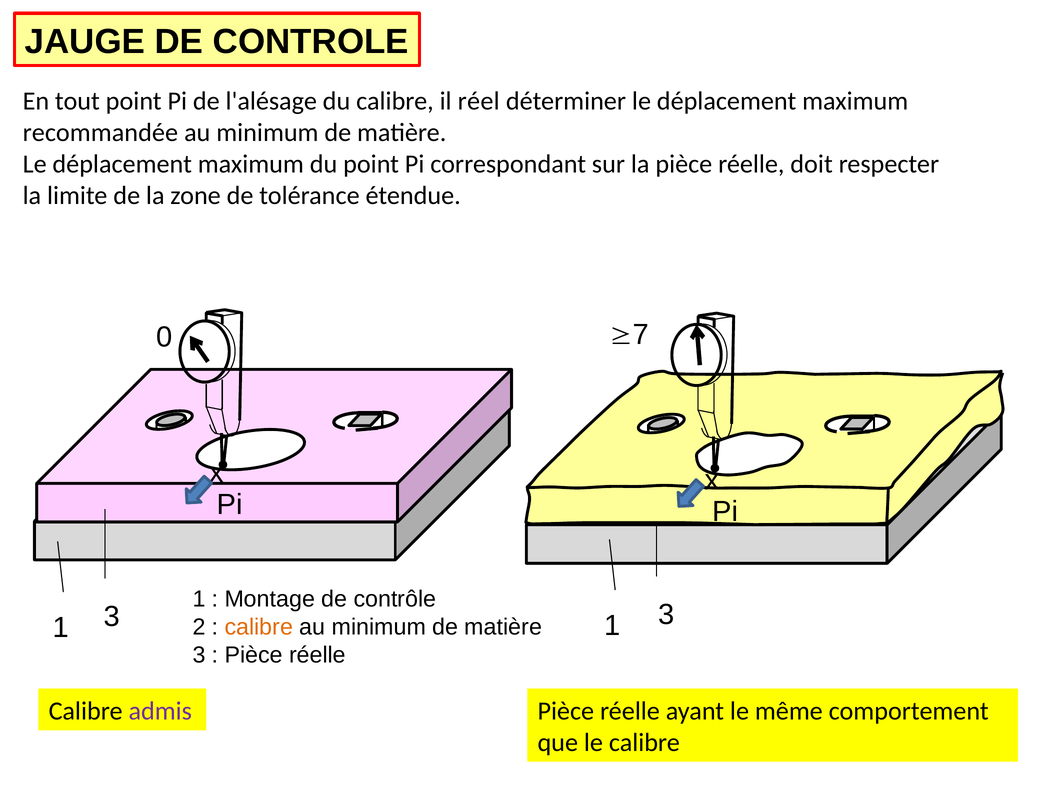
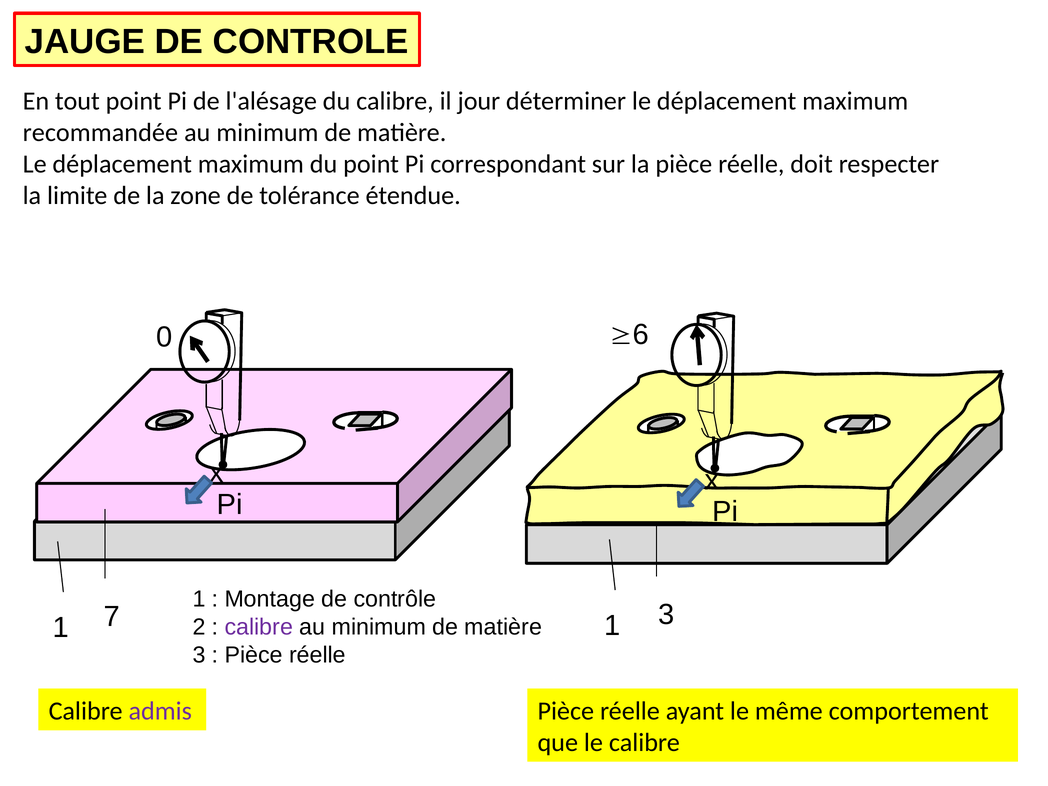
réel: réel -> jour (479, 101)
7: 7 -> 6 (641, 334)
3: 3 -> 7 (112, 617)
calibre colour: orange -> purple (259, 627)
